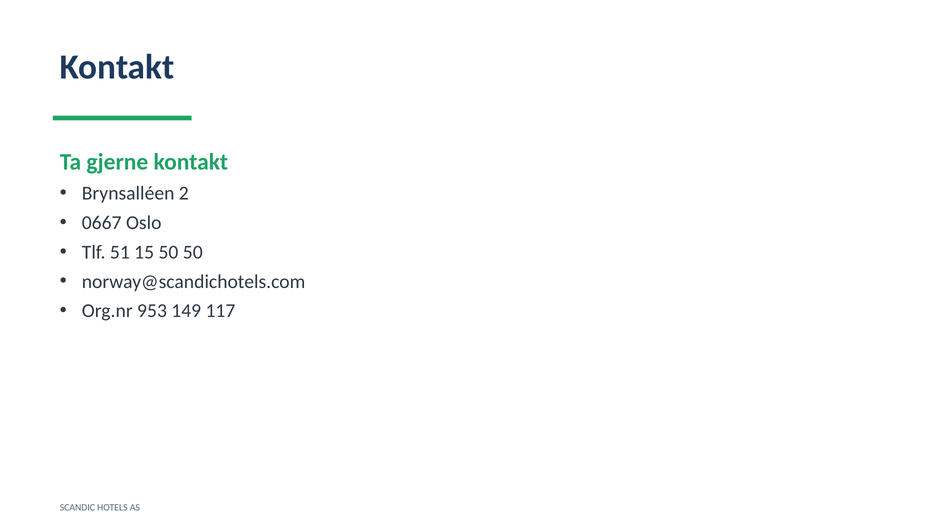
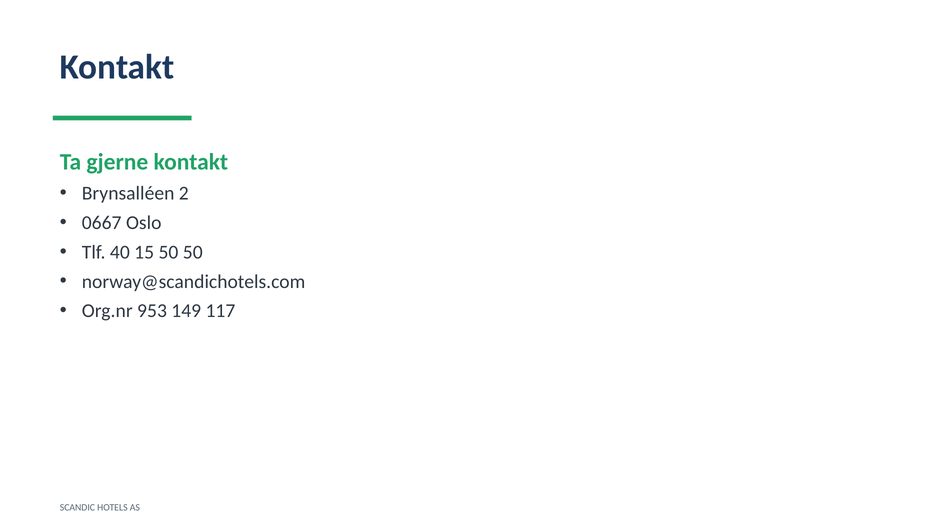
51: 51 -> 40 (120, 252)
